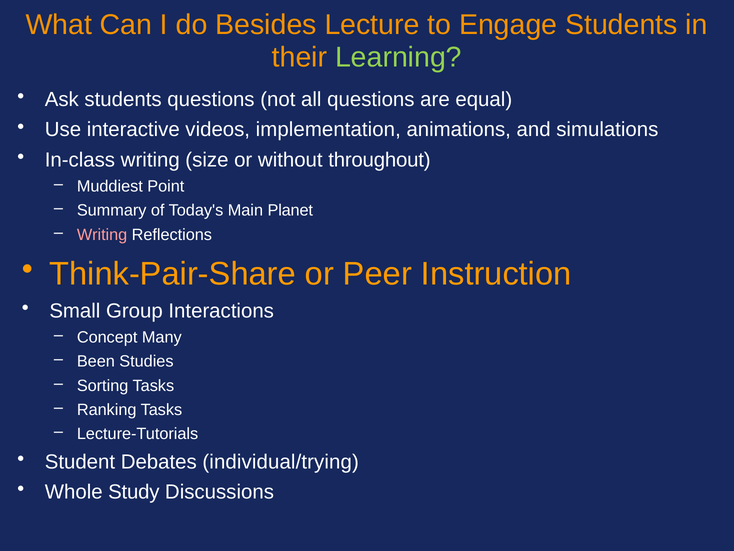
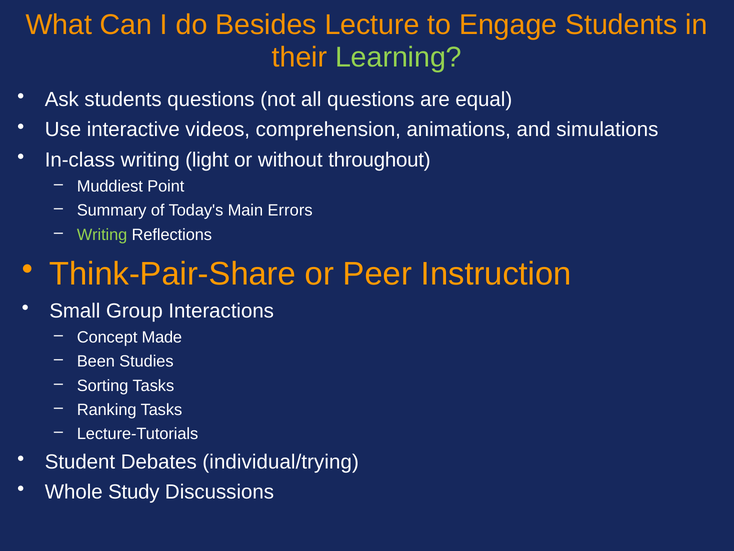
implementation: implementation -> comprehension (328, 130)
size: size -> light (207, 160)
Planet: Planet -> Errors (290, 210)
Writing colour: pink -> light green (102, 234)
Many: Many -> Made (162, 337)
